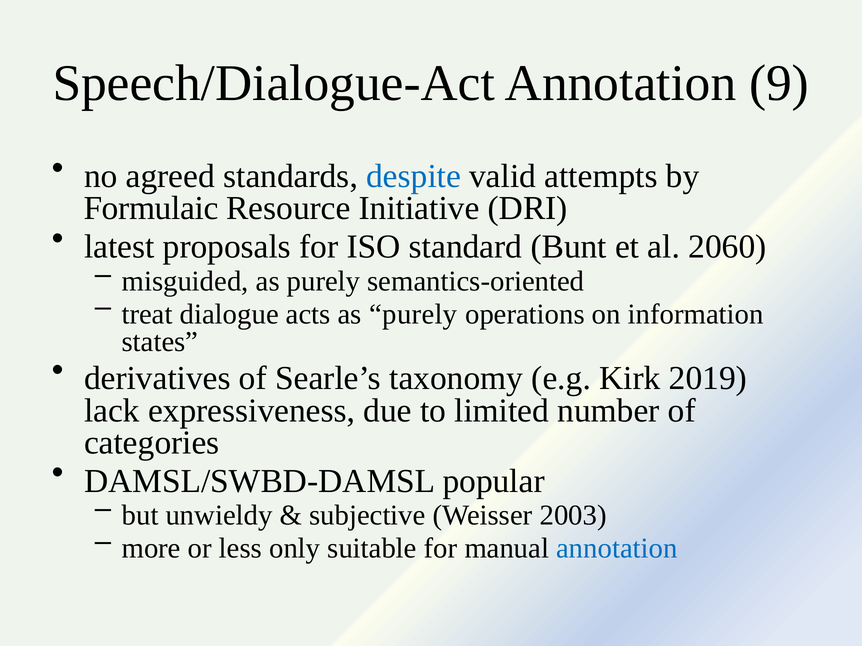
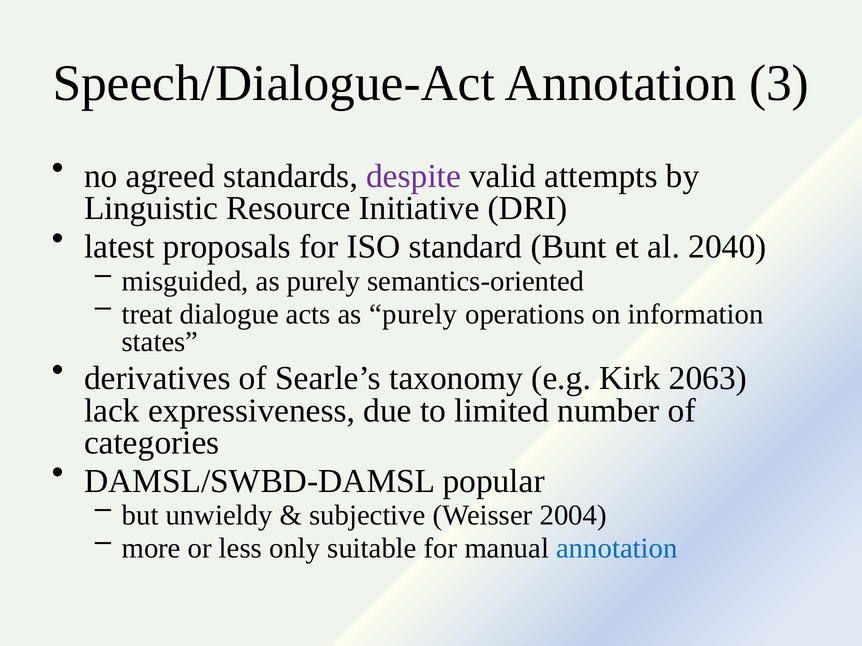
9: 9 -> 3 (779, 83)
despite colour: blue -> purple (414, 176)
Formulaic: Formulaic -> Linguistic (151, 209)
2060: 2060 -> 2040 (727, 247)
2019: 2019 -> 2063 (708, 379)
2003: 2003 -> 2004 (573, 516)
